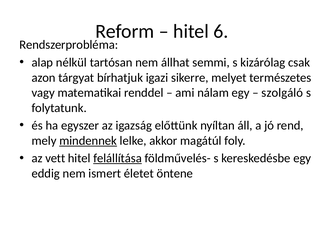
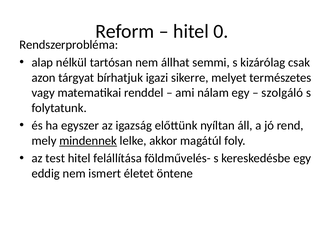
6: 6 -> 0 (221, 31)
vett: vett -> test (55, 158)
felállítása underline: present -> none (118, 158)
